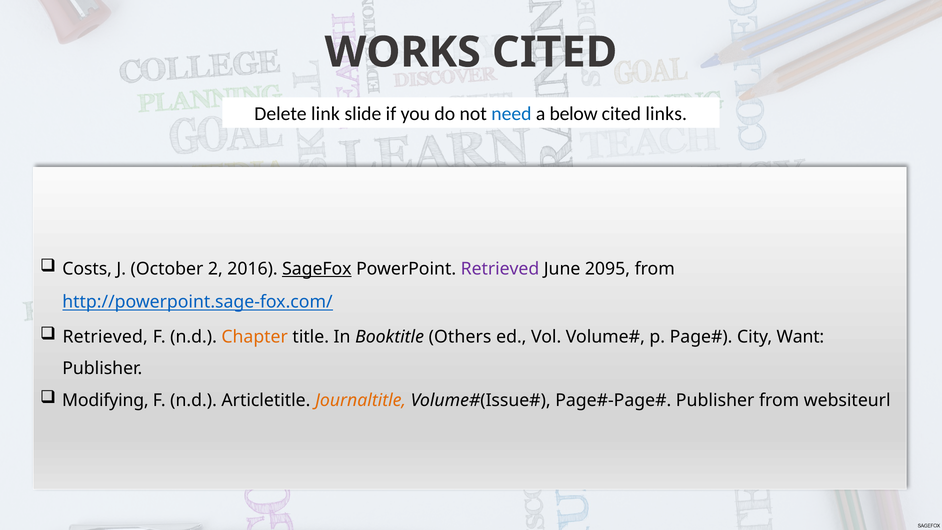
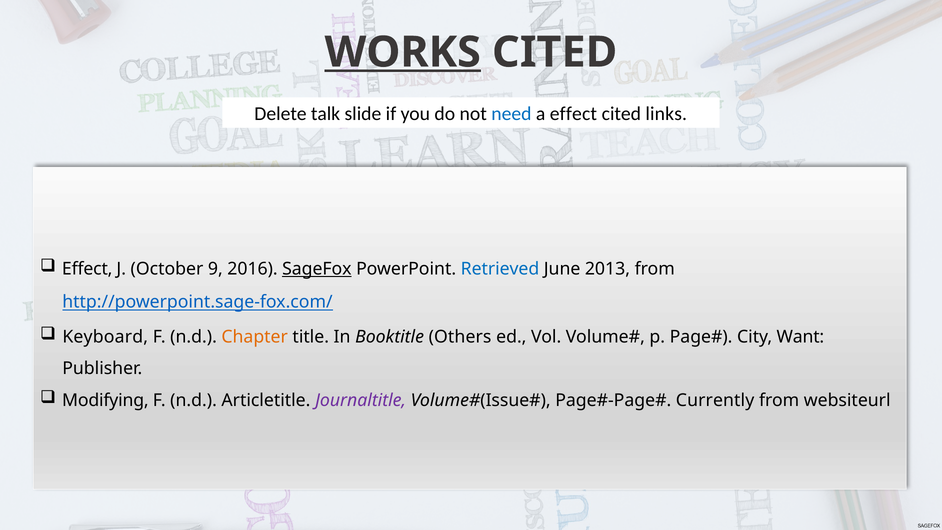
WORKS underline: none -> present (403, 52)
link: link -> talk (326, 114)
a below: below -> effect (573, 114)
Costs: Costs -> Effect (87, 269)
2: 2 -> 9 (215, 269)
Retrieved colour: purple -> blue (500, 269)
2095: 2095 -> 2013 (607, 269)
Retrieved: Retrieved -> Keyboard (105, 337)
Journaltitle colour: orange -> purple (361, 400)
Publisher: Publisher -> Currently (715, 400)
